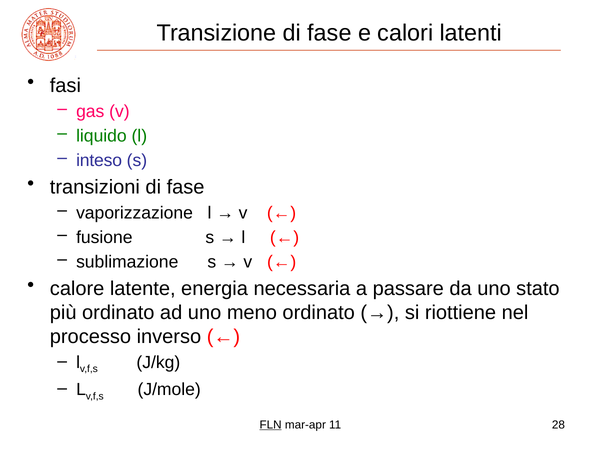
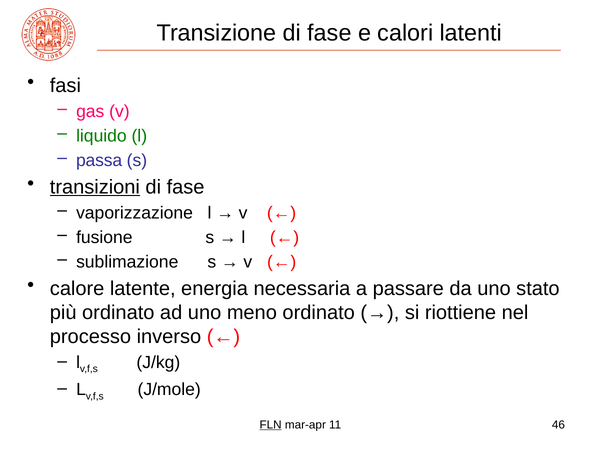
inteso: inteso -> passa (99, 161)
transizioni underline: none -> present (95, 187)
28: 28 -> 46 (558, 425)
